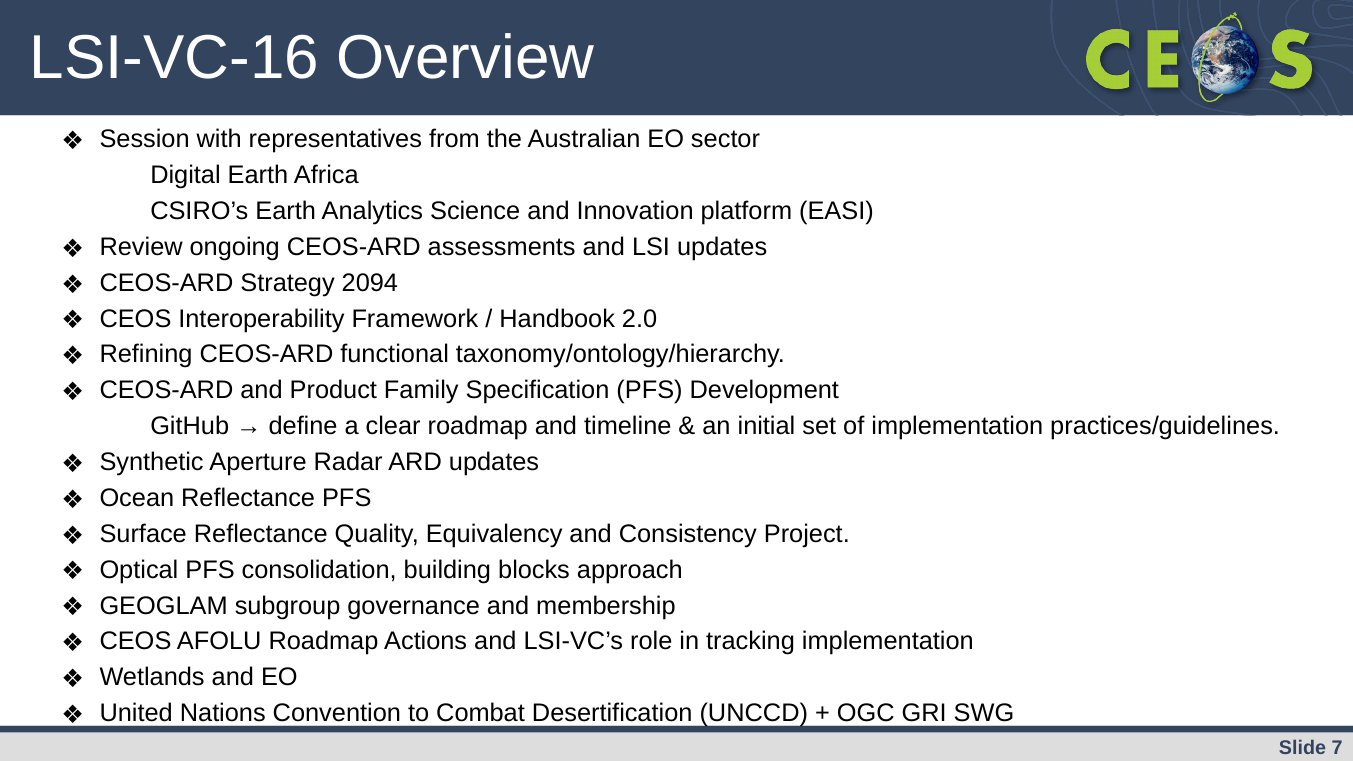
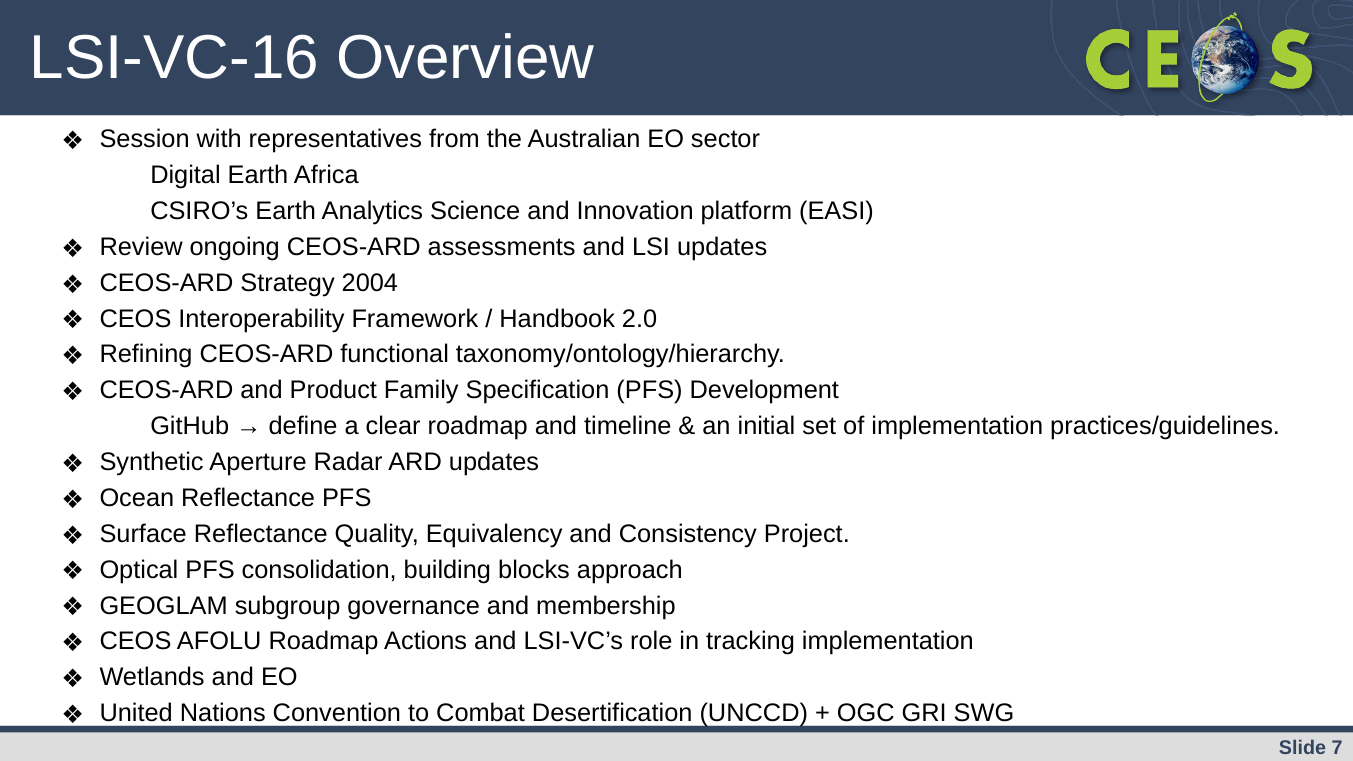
2094: 2094 -> 2004 (370, 283)
